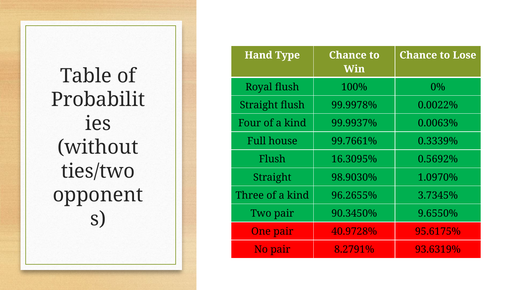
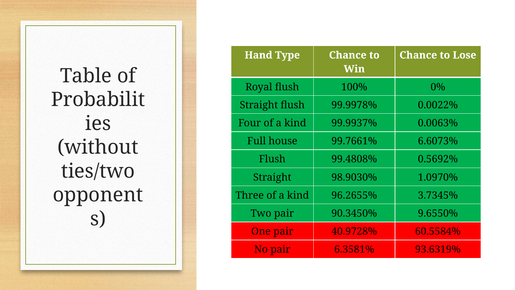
0.3339%: 0.3339% -> 6.6073% (438, 141)
16.3095%: 16.3095% -> 99.4808% (354, 159)
95.6175%: 95.6175% -> 60.5584% (438, 231)
8.2791%: 8.2791% -> 6.3581% (354, 249)
